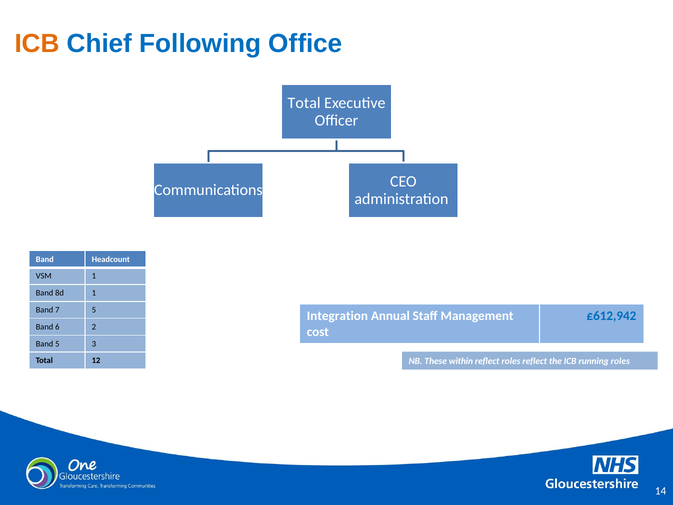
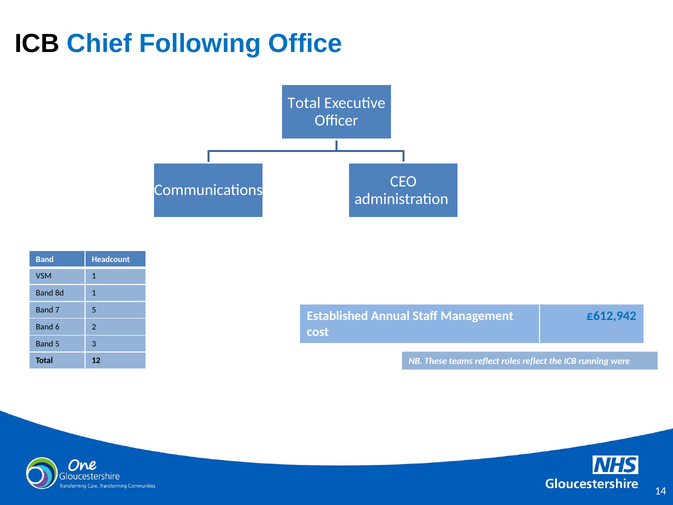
ICB colour: orange -> black (37, 44)
Integration: Integration -> Established (337, 316)
within: within -> teams (461, 361)
running roles: roles -> were (620, 361)
